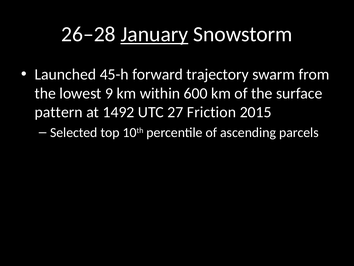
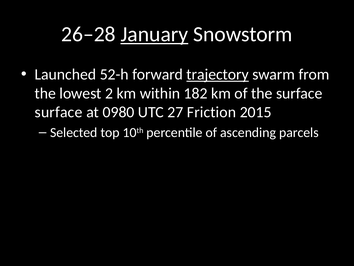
45-h: 45-h -> 52-h (114, 74)
trajectory underline: none -> present (218, 74)
9: 9 -> 2 (109, 93)
600: 600 -> 182 (196, 93)
pattern: pattern -> surface (59, 112)
1492: 1492 -> 0980 (119, 112)
